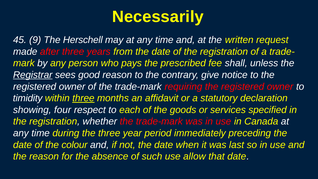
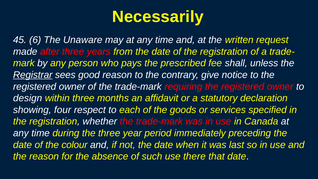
9: 9 -> 6 (35, 40)
Herschell: Herschell -> Unaware (83, 40)
timidity: timidity -> design (28, 98)
three underline: present -> none (83, 98)
allow: allow -> there (194, 156)
